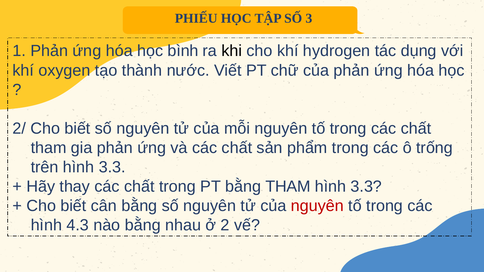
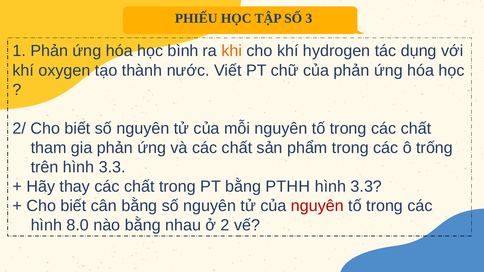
khi colour: black -> orange (232, 51)
bằng THAM: THAM -> PTHH (288, 187)
4.3: 4.3 -> 8.0 (78, 225)
